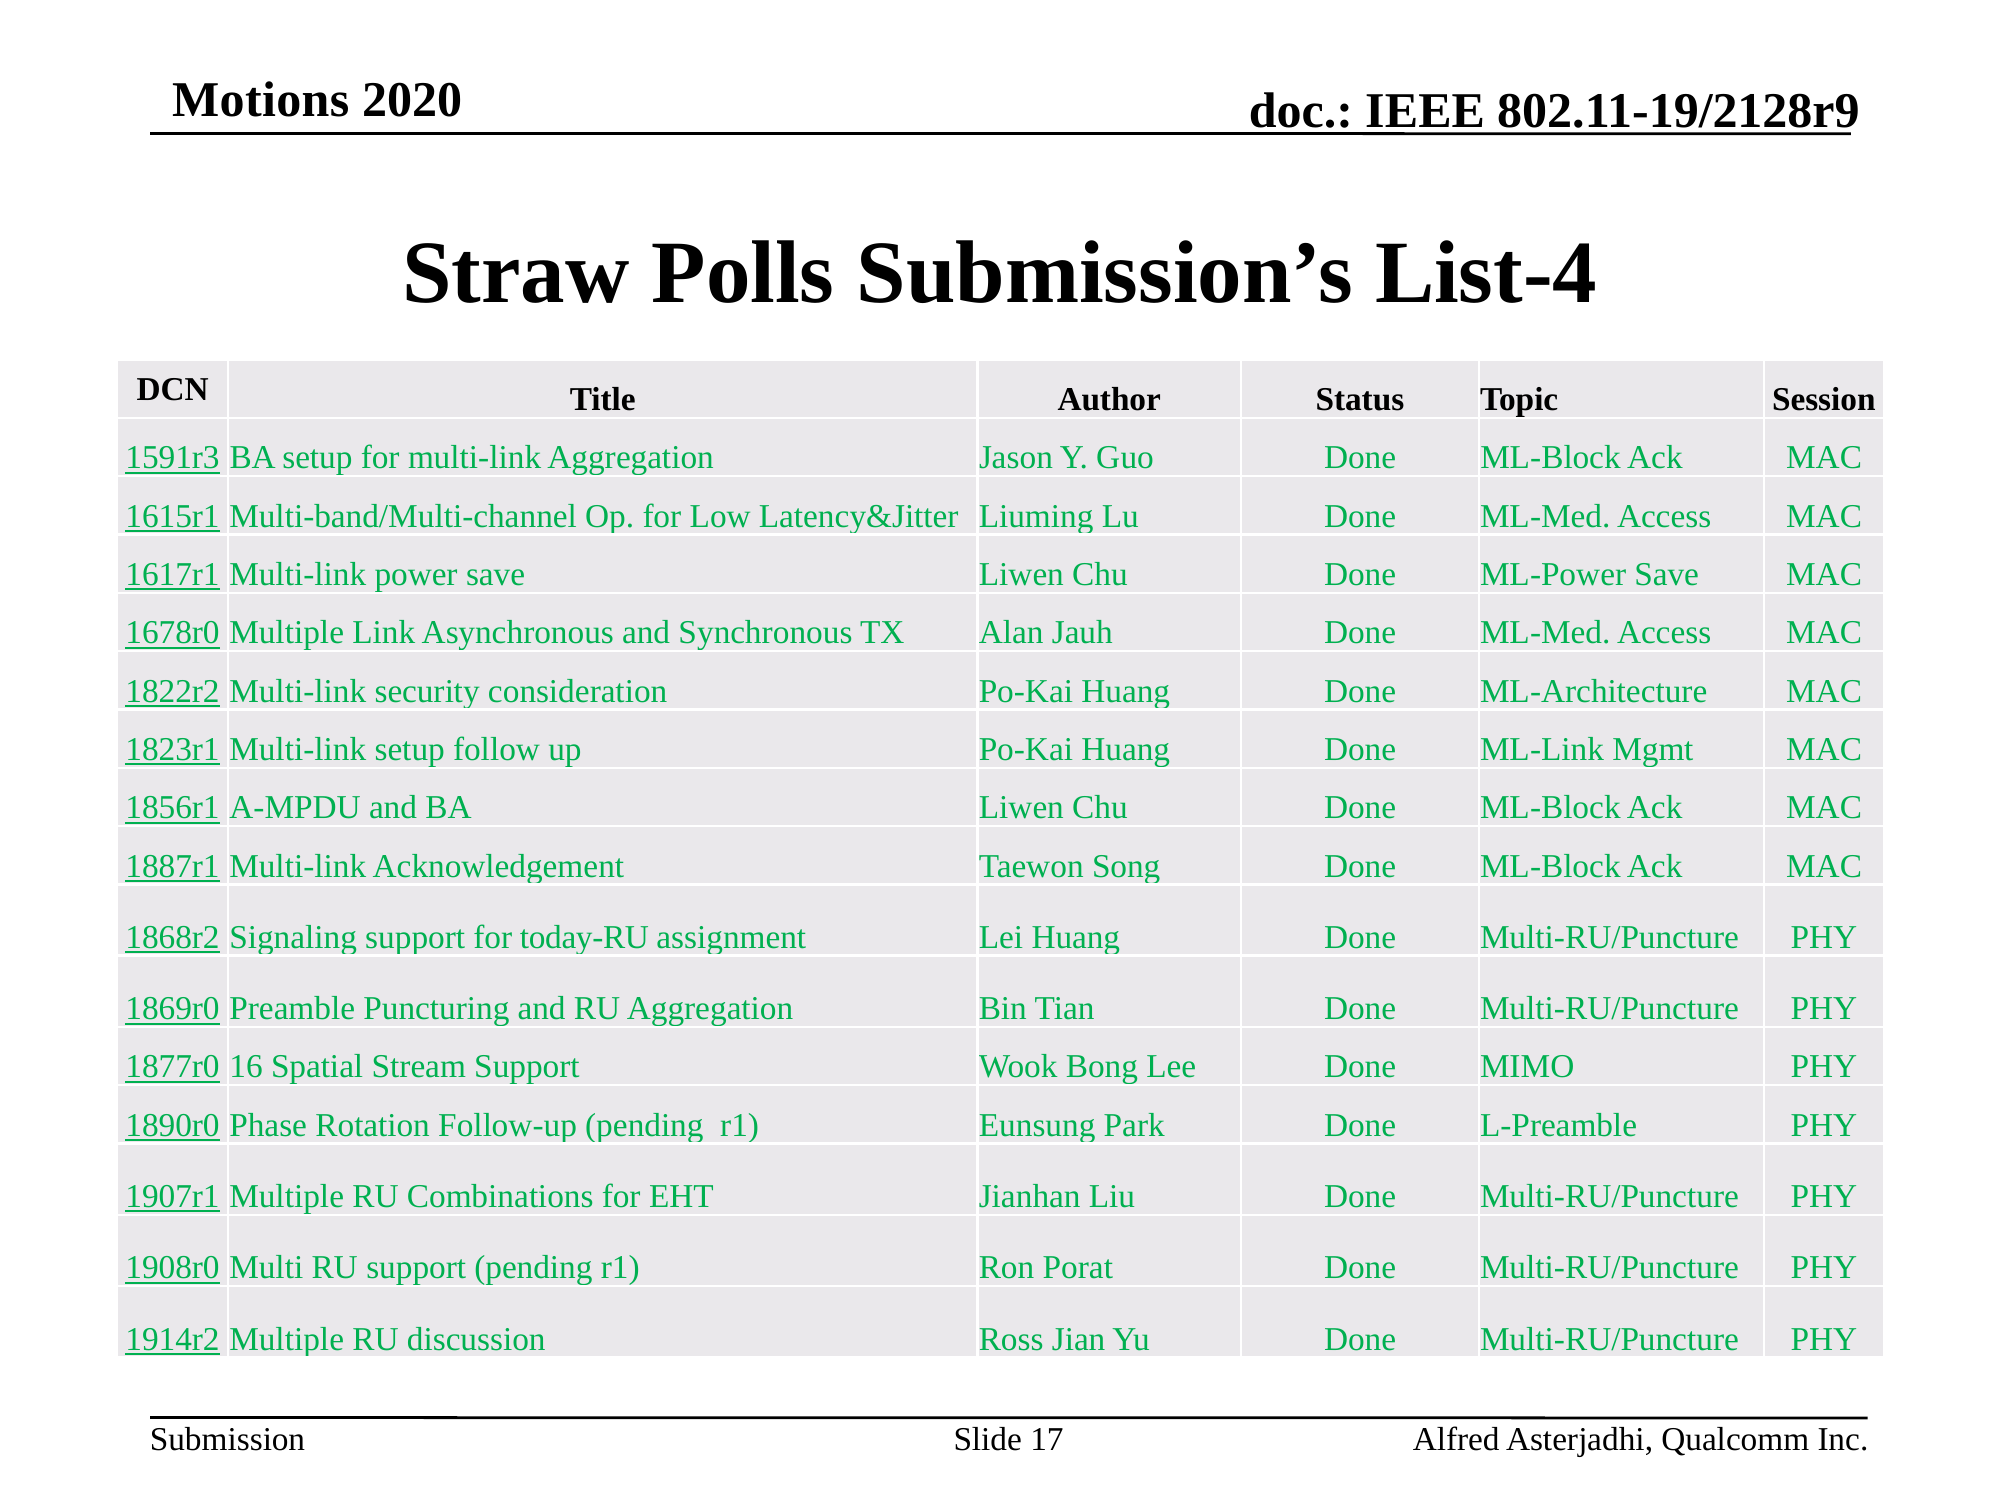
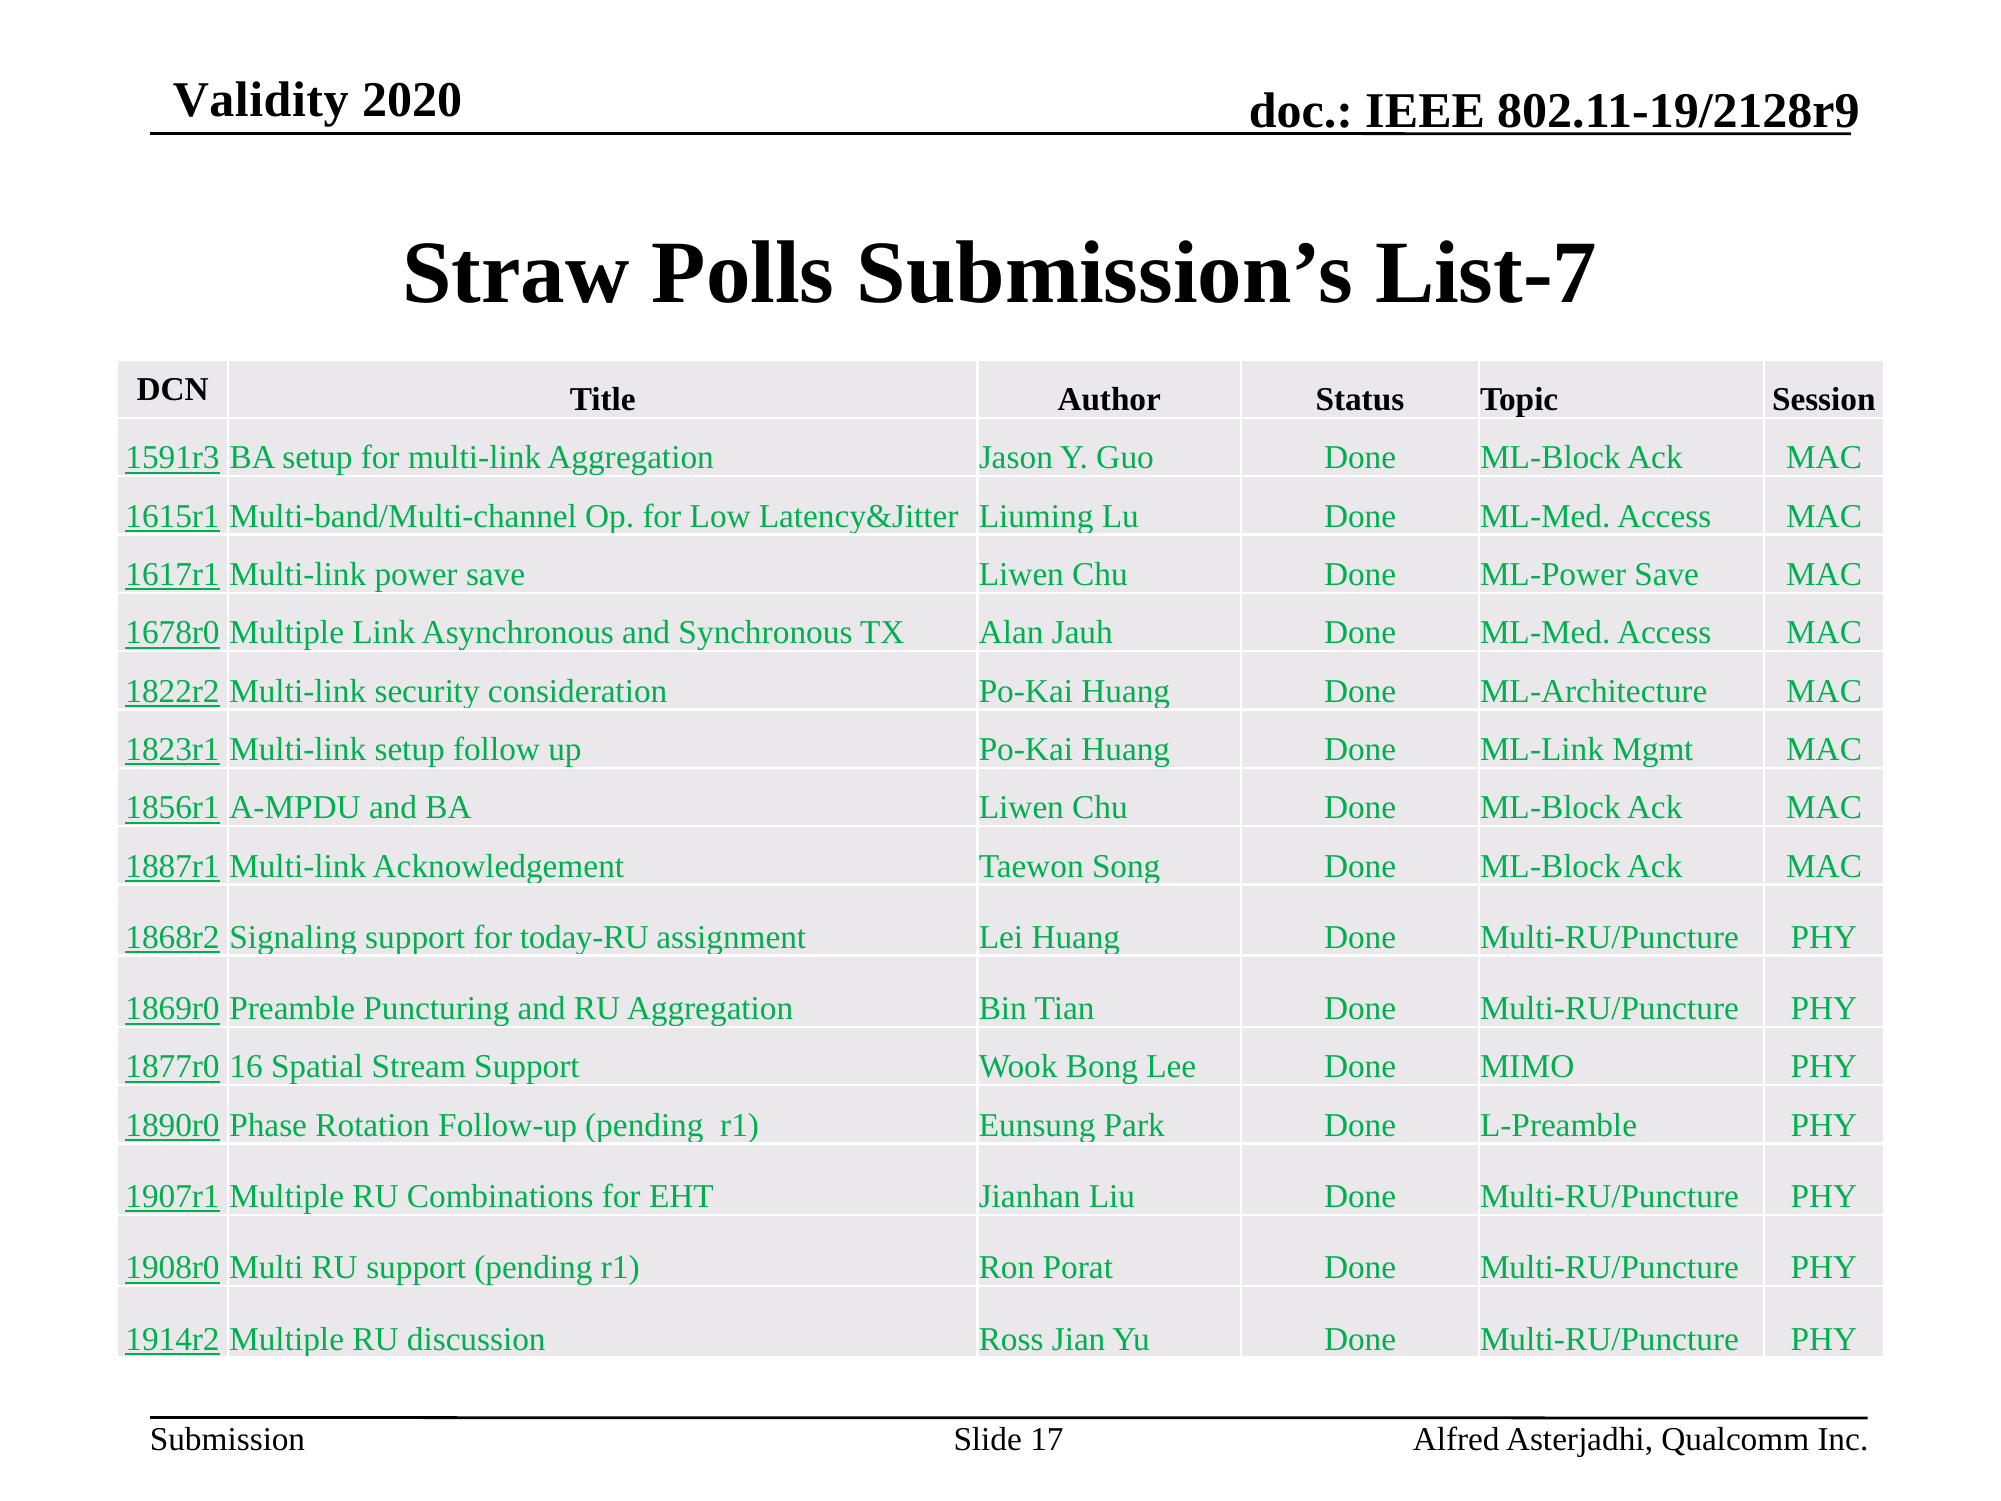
Motions: Motions -> Validity (261, 100)
List-4: List-4 -> List-7 (1486, 273)
